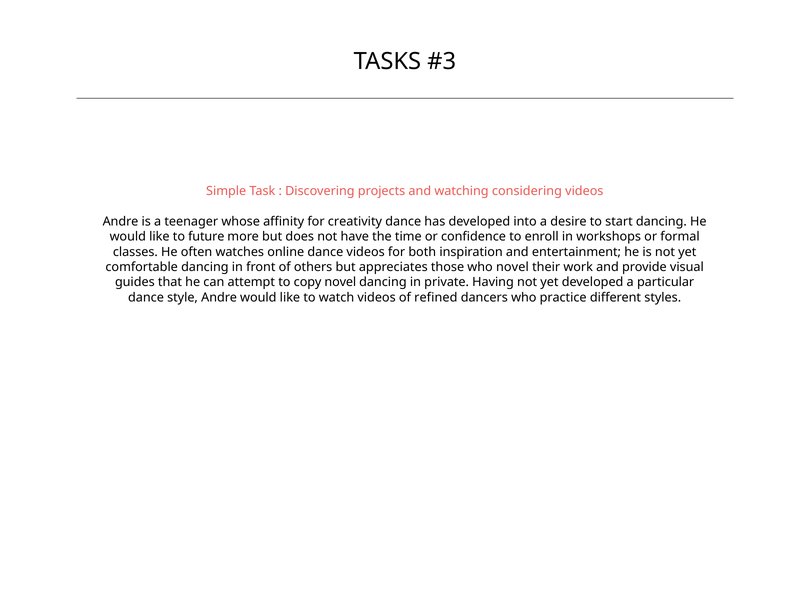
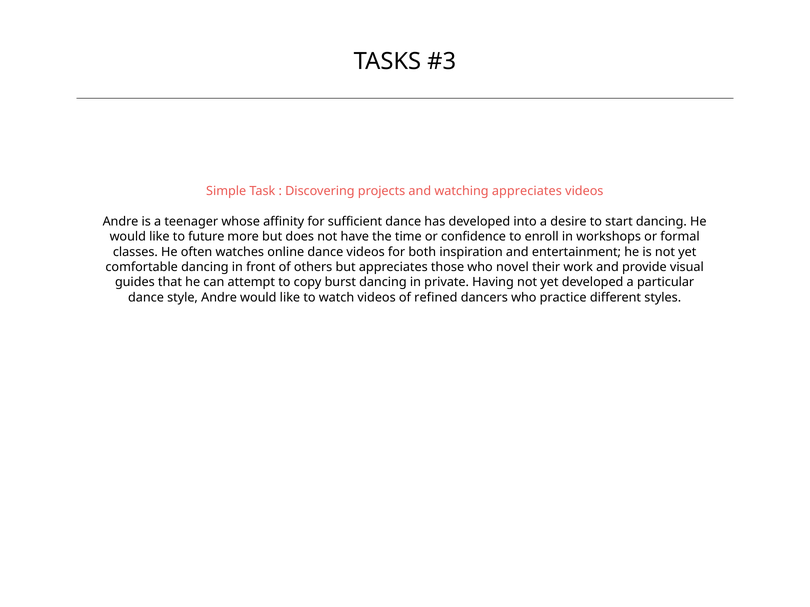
watching considering: considering -> appreciates (527, 191)
creativity: creativity -> sufficient (355, 222)
copy novel: novel -> burst (340, 282)
